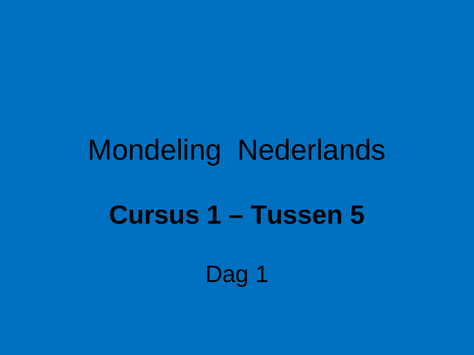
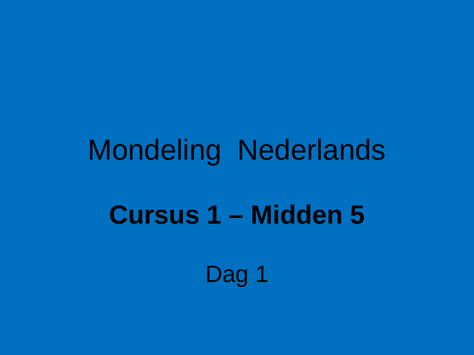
Tussen: Tussen -> Midden (297, 215)
